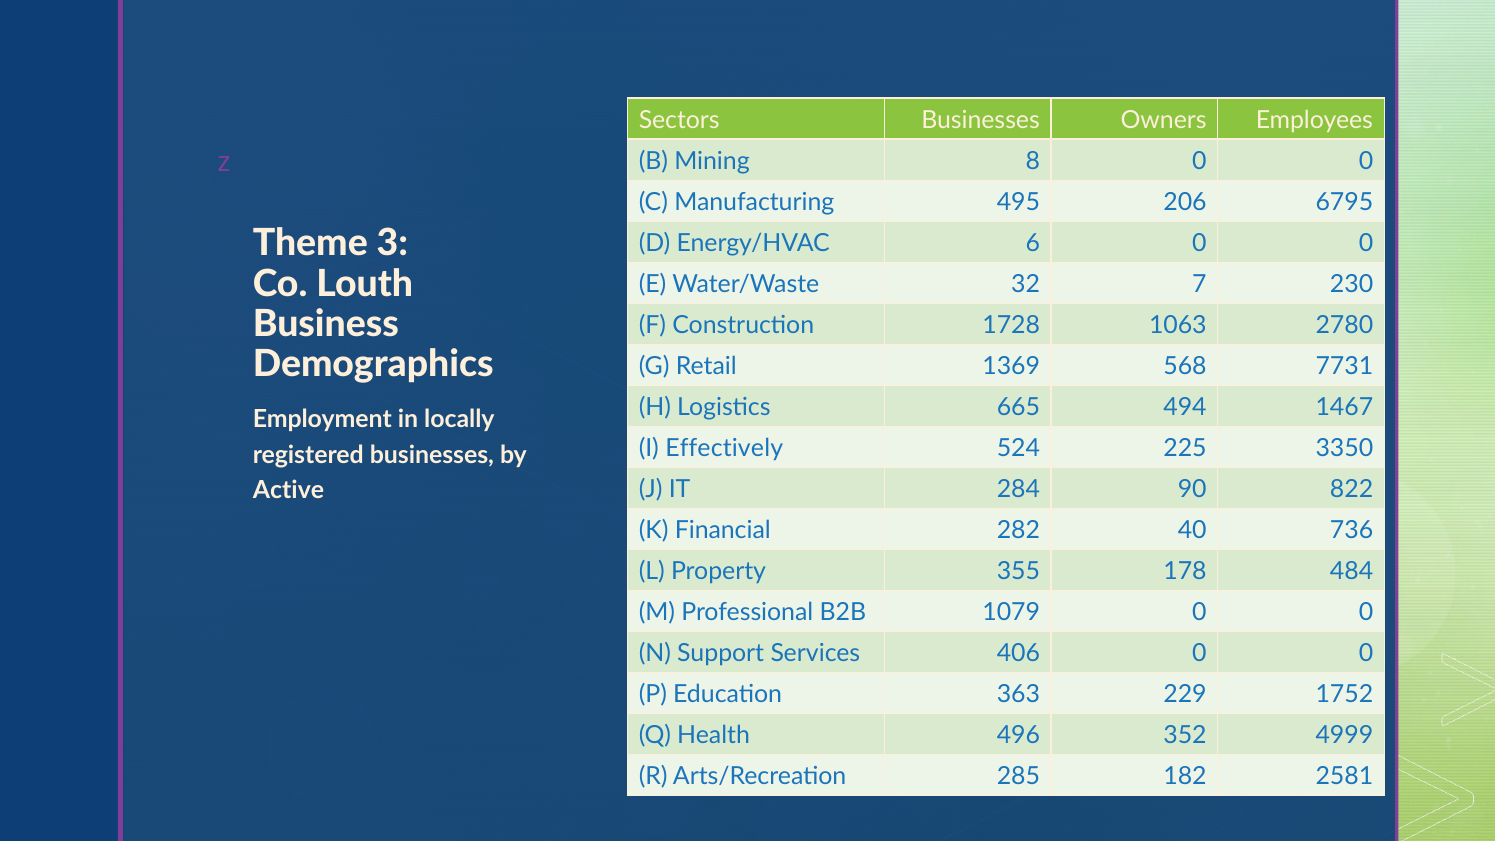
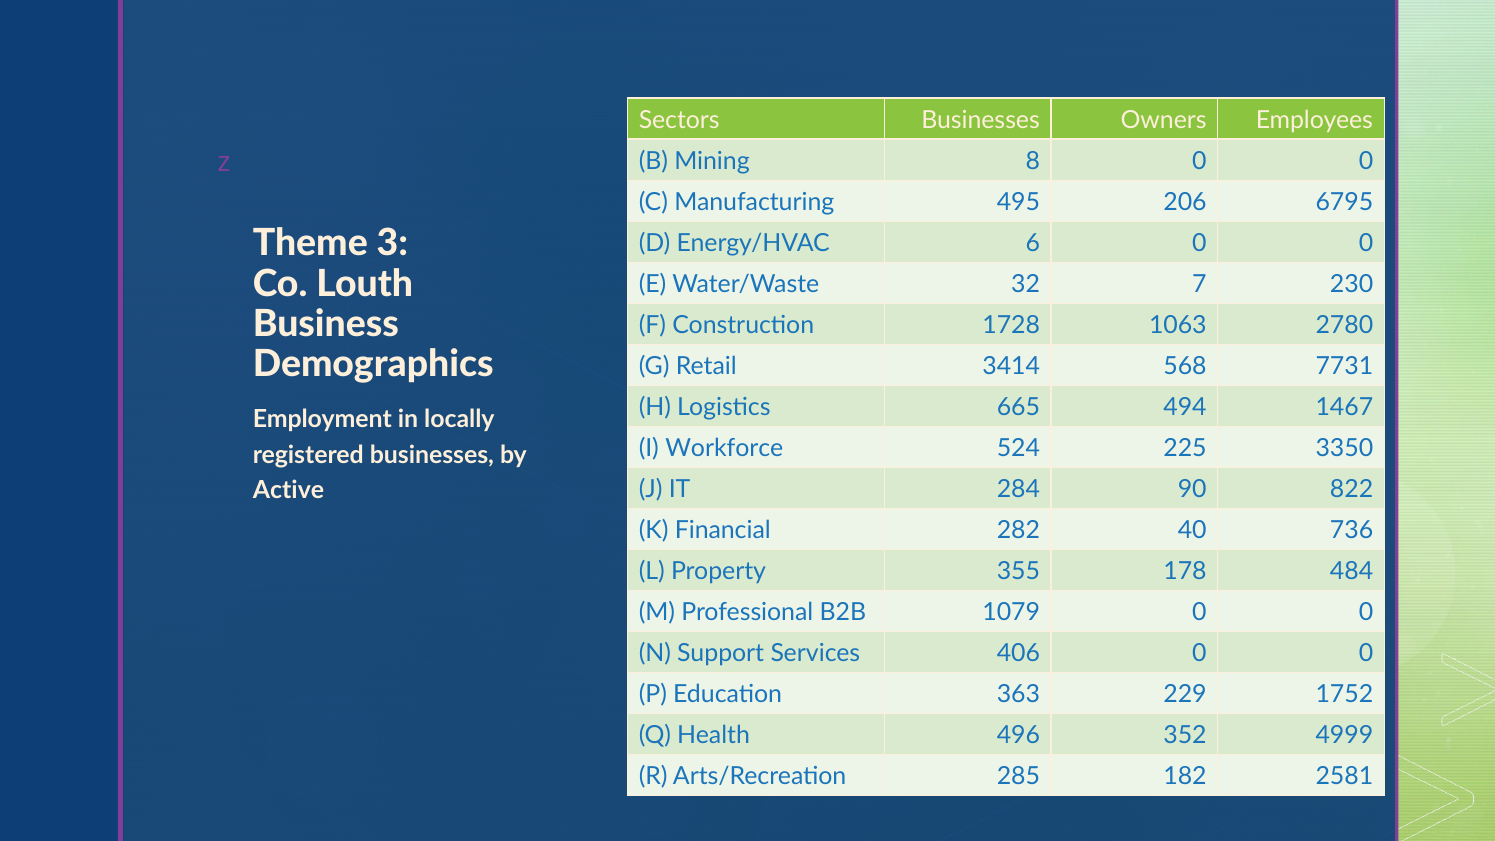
1369: 1369 -> 3414 (1011, 366)
Effectively: Effectively -> Workforce (724, 448)
